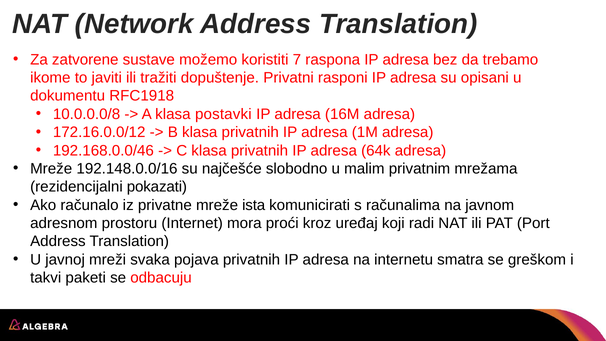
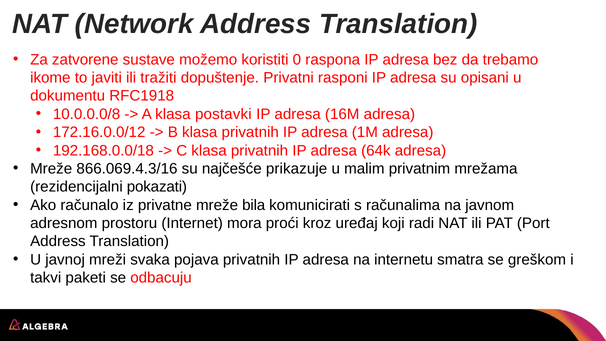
7: 7 -> 0 (297, 60)
192.168.0.0/46: 192.168.0.0/46 -> 192.168.0.0/18 (103, 150)
192.148.0.0/16: 192.148.0.0/16 -> 866.069.4.3/16 (127, 169)
slobodno: slobodno -> prikazuje (297, 169)
ista: ista -> bila (254, 205)
